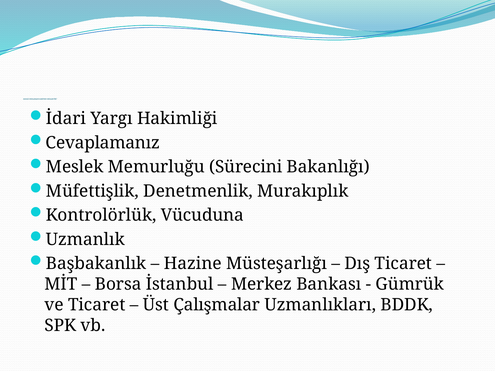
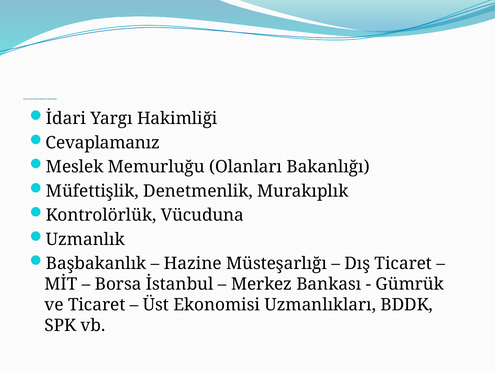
Sürecini: Sürecini -> Olanları (246, 167)
Çalışmalar: Çalışmalar -> Ekonomisi (217, 305)
